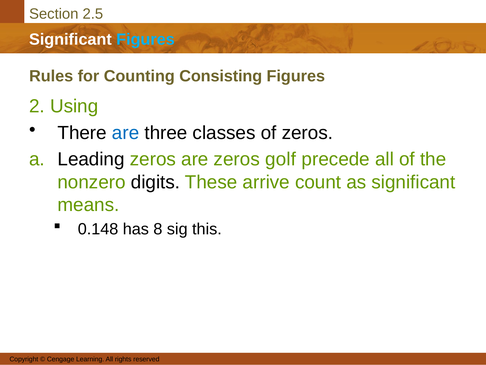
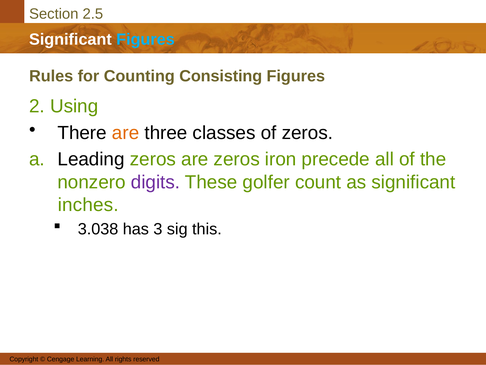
are colour: blue -> orange (126, 133)
golf: golf -> iron (281, 159)
digits colour: black -> purple (155, 182)
arrive: arrive -> golfer (266, 182)
means: means -> inches (88, 205)
0.148: 0.148 -> 3.038 (98, 229)
8: 8 -> 3 (158, 229)
